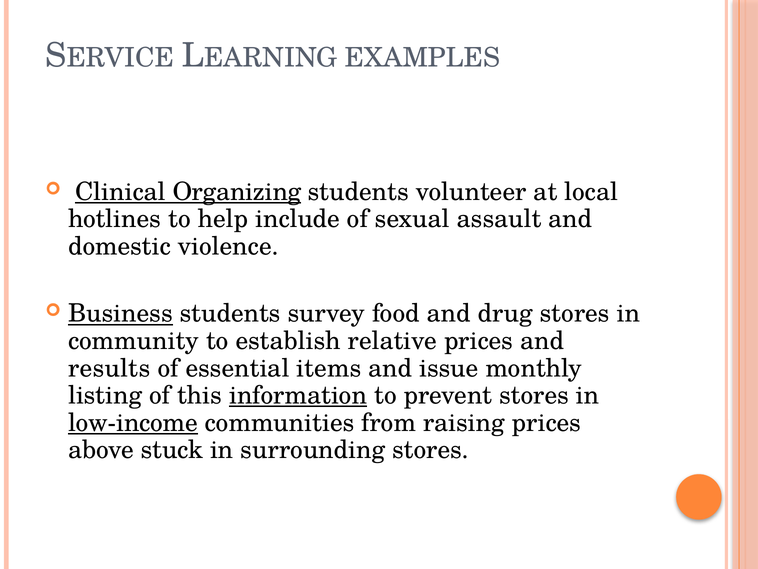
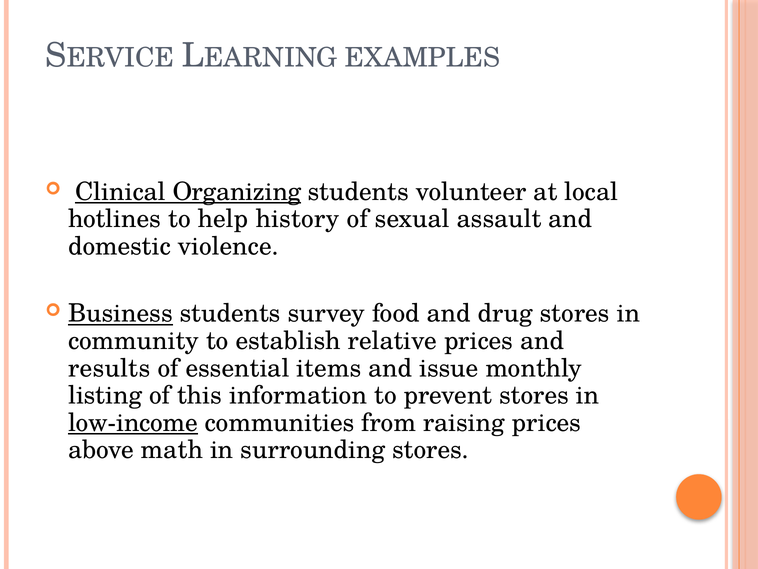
include: include -> history (297, 219)
information underline: present -> none (298, 395)
stuck: stuck -> math (172, 450)
